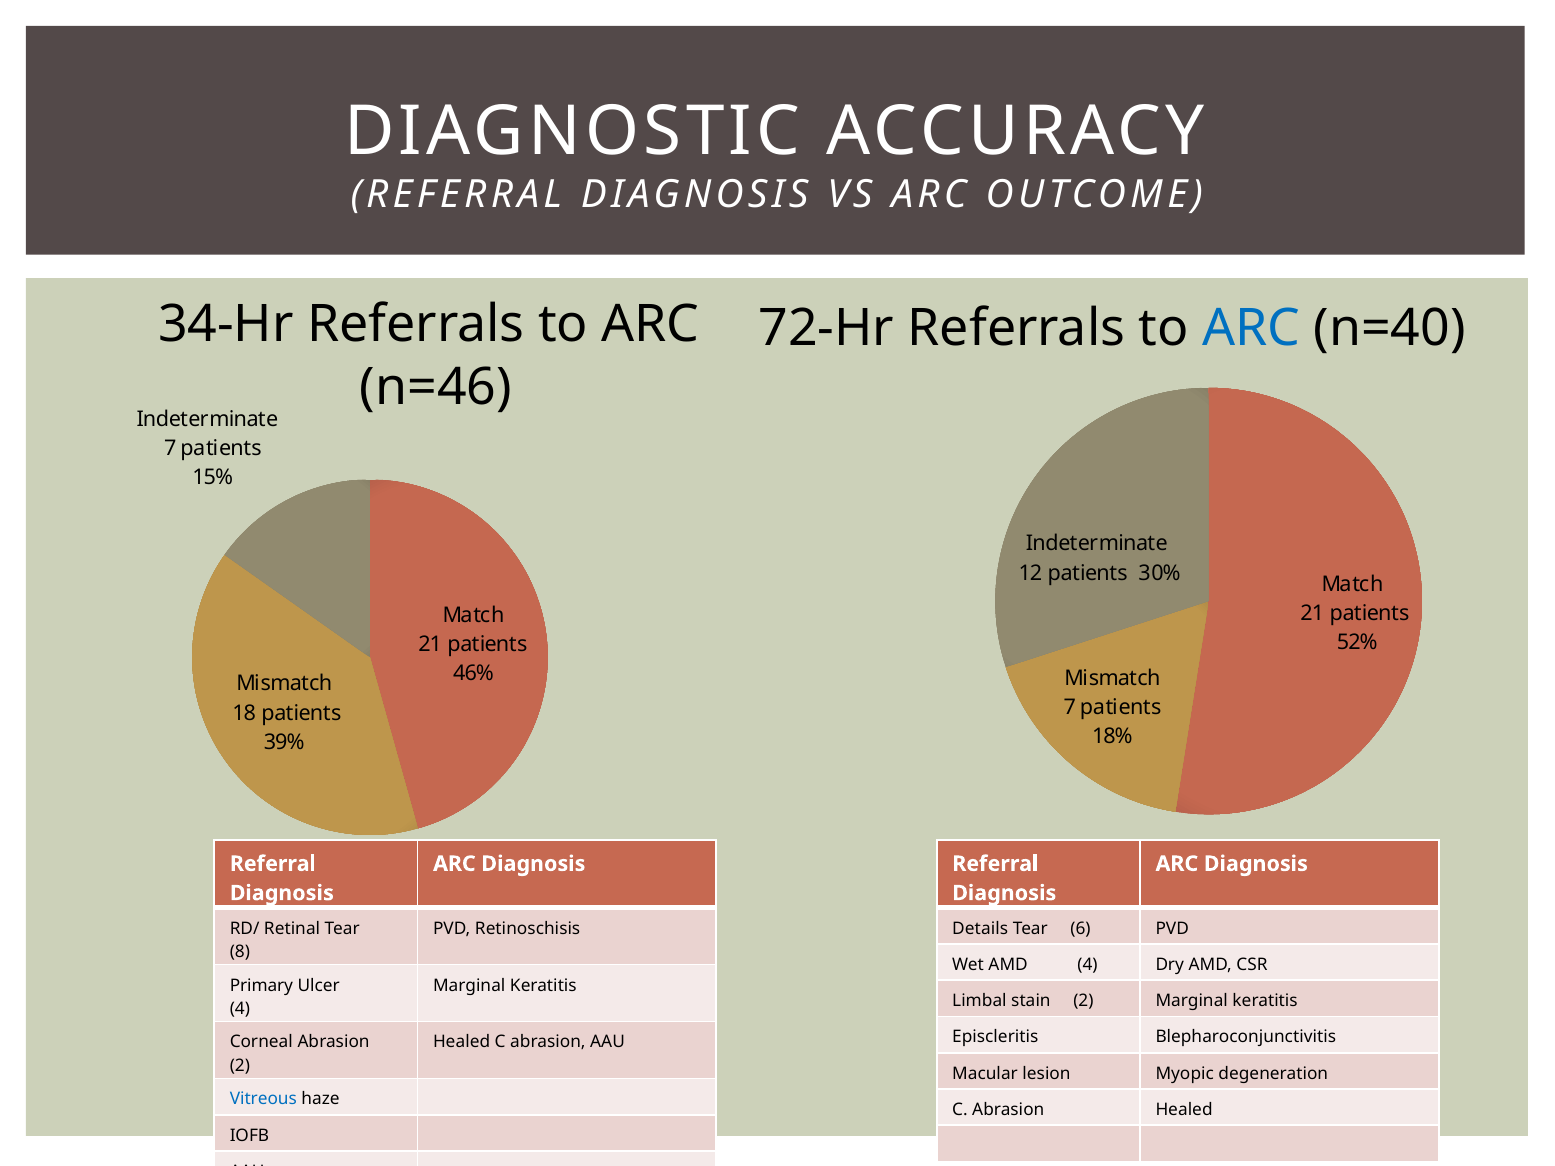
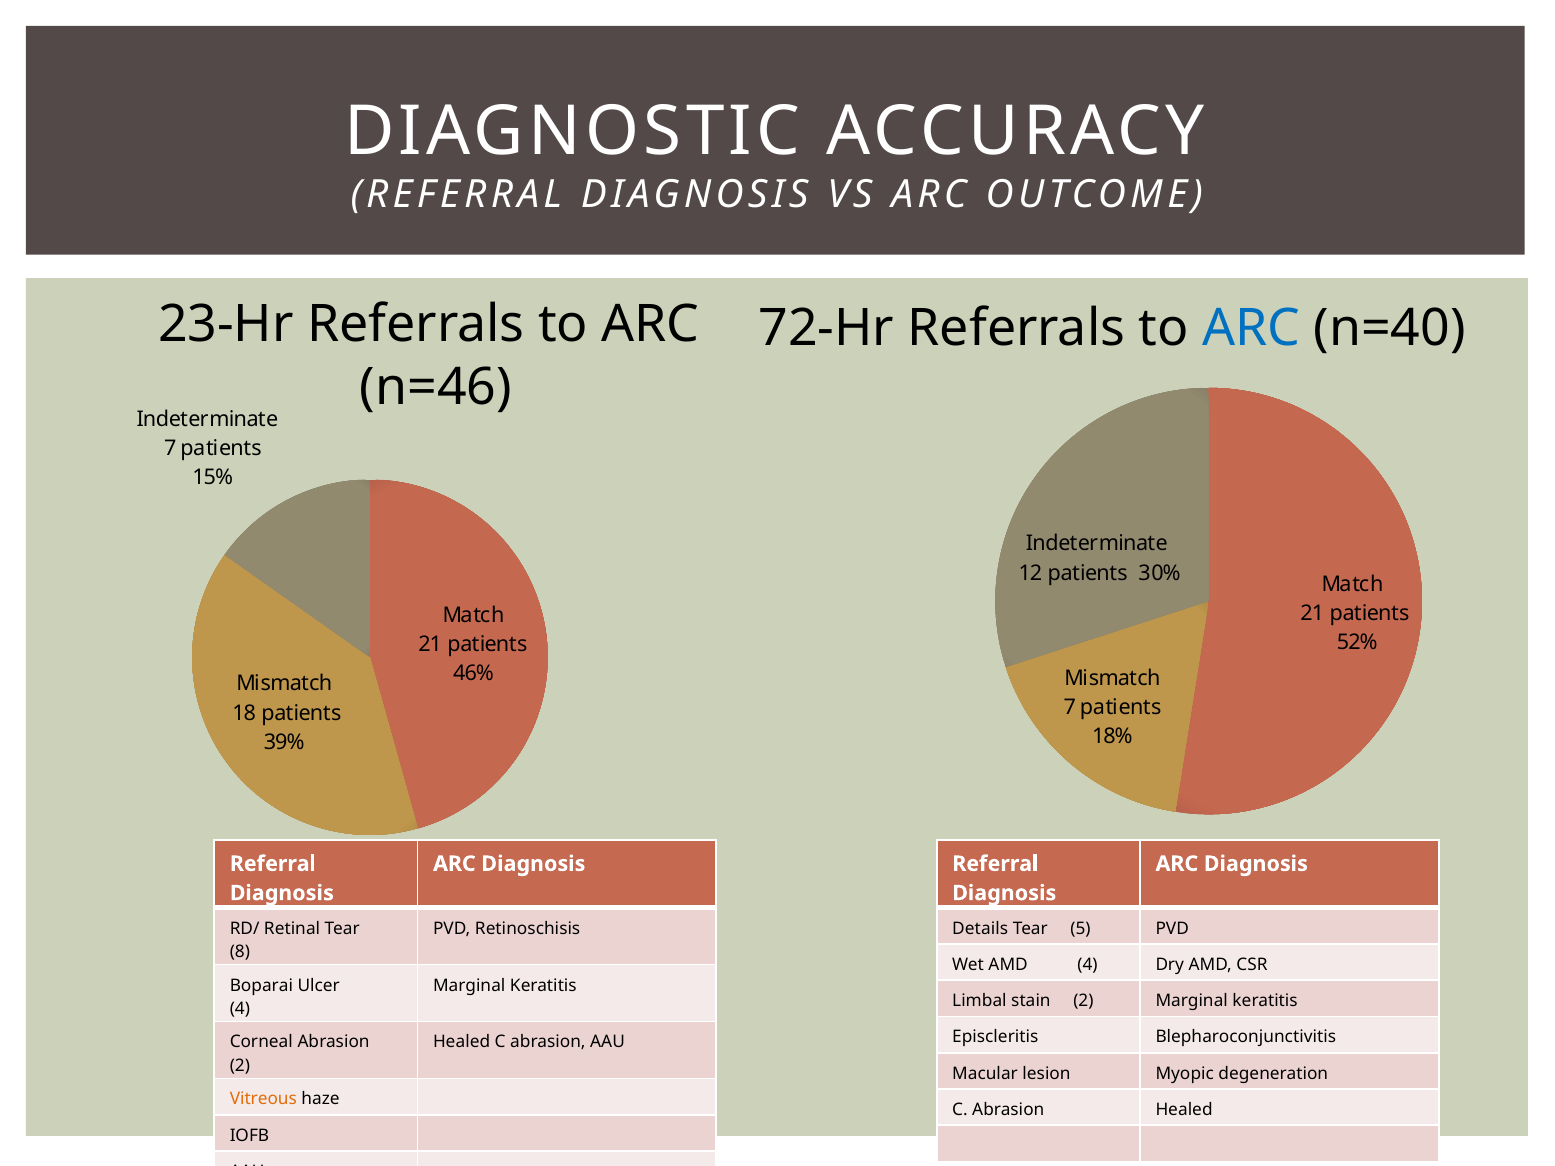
34-Hr: 34-Hr -> 23-Hr (226, 325)
6: 6 -> 5 (1081, 929)
Primary: Primary -> Boparai (261, 986)
Vitreous colour: blue -> orange (263, 1100)
